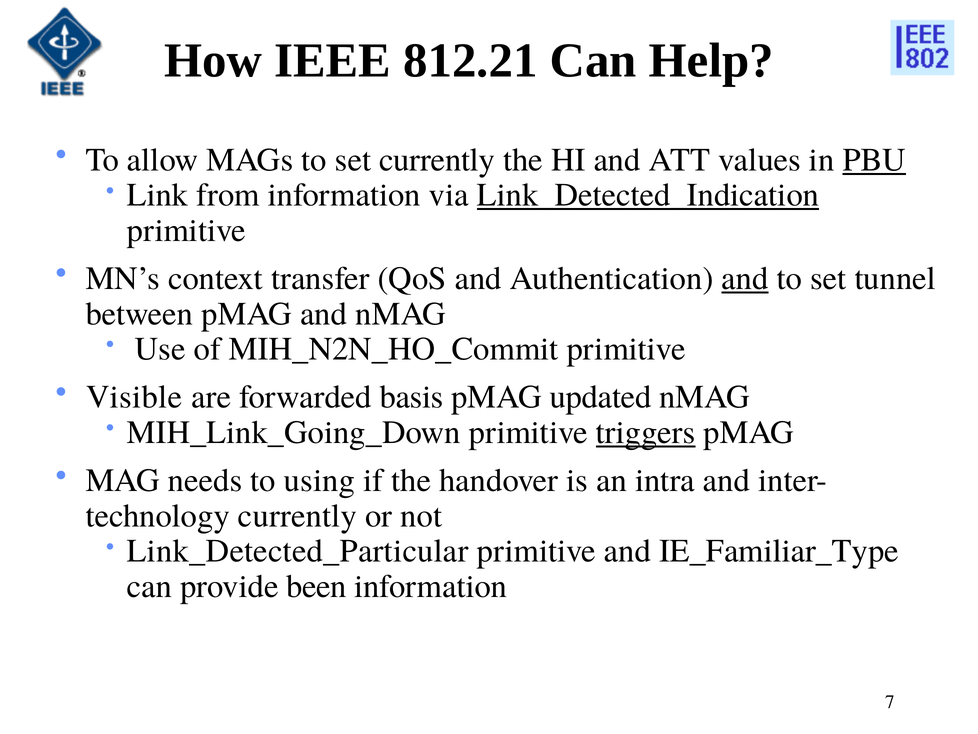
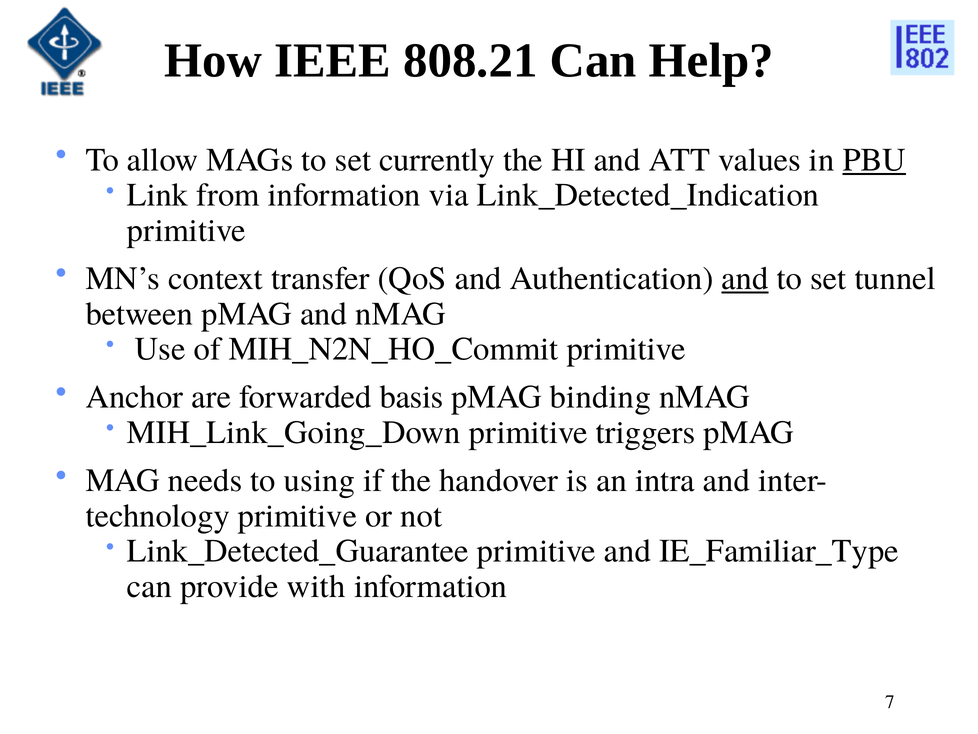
812.21: 812.21 -> 808.21 (470, 61)
Link_Detected_Indication underline: present -> none (648, 195)
Visible: Visible -> Anchor (134, 397)
updated: updated -> binding (600, 397)
triggers underline: present -> none (646, 432)
currently: currently -> primitive (298, 516)
Link_Detected_Particular: Link_Detected_Particular -> Link_Detected_Guarantee (298, 551)
been: been -> with (316, 586)
